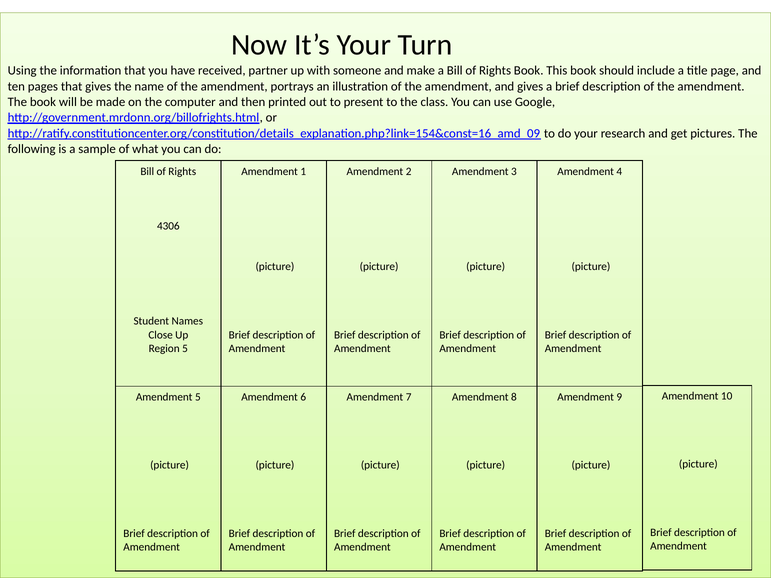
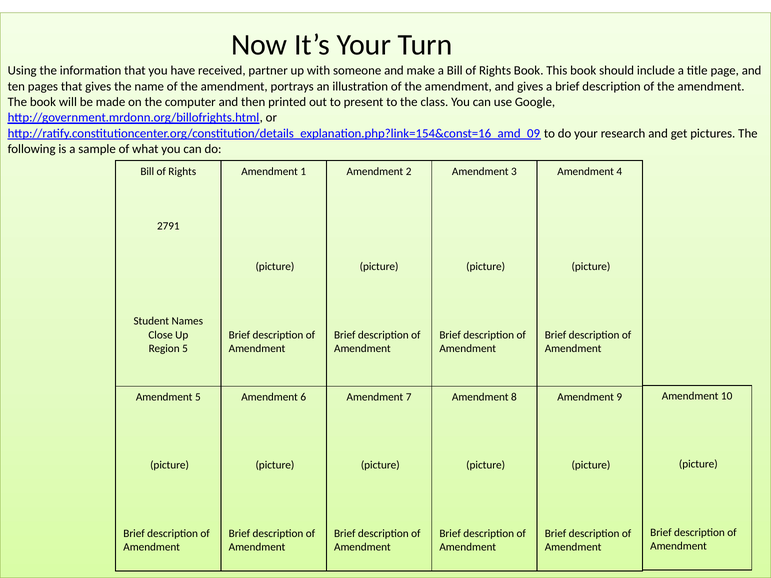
4306: 4306 -> 2791 (168, 226)
